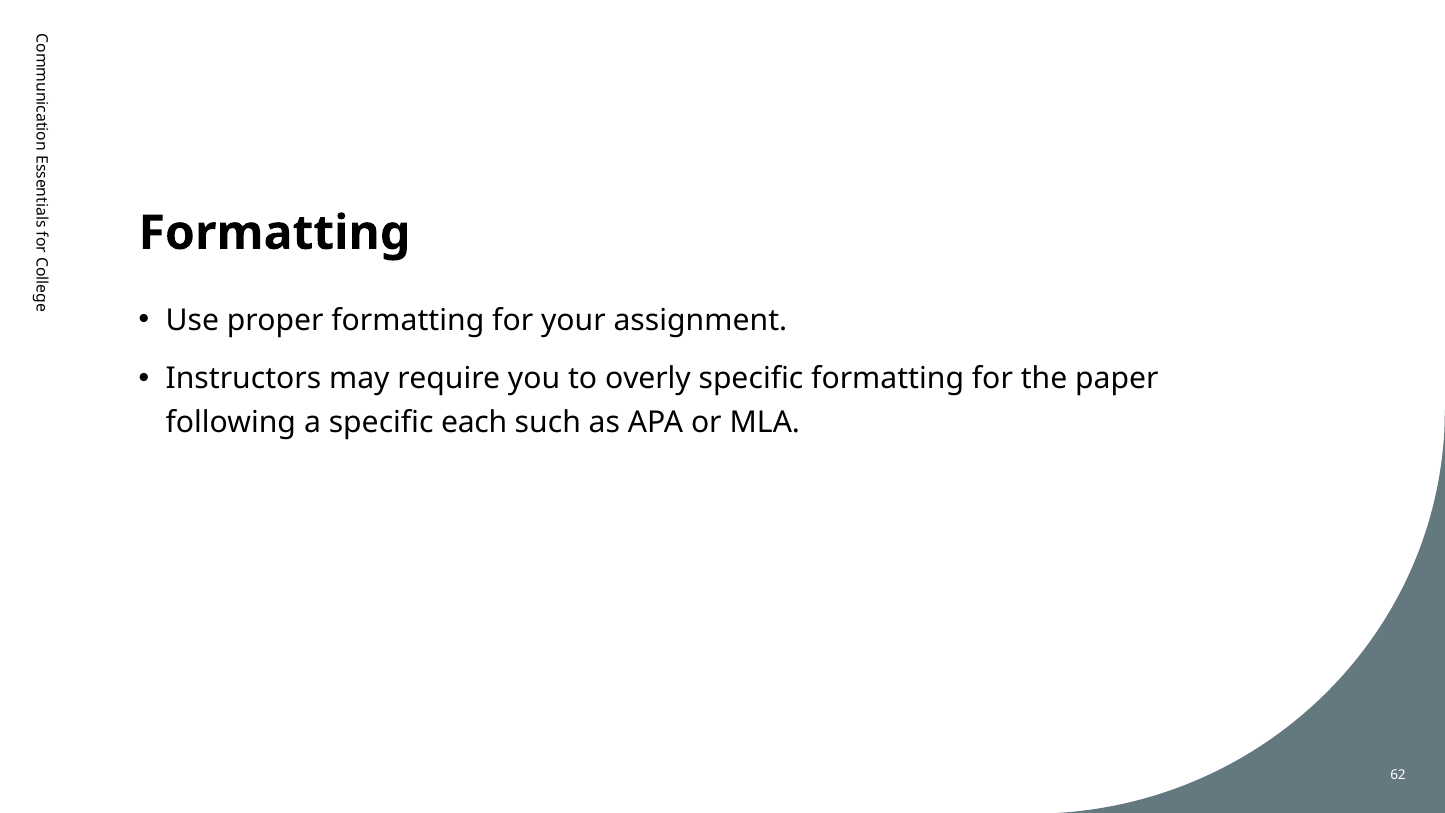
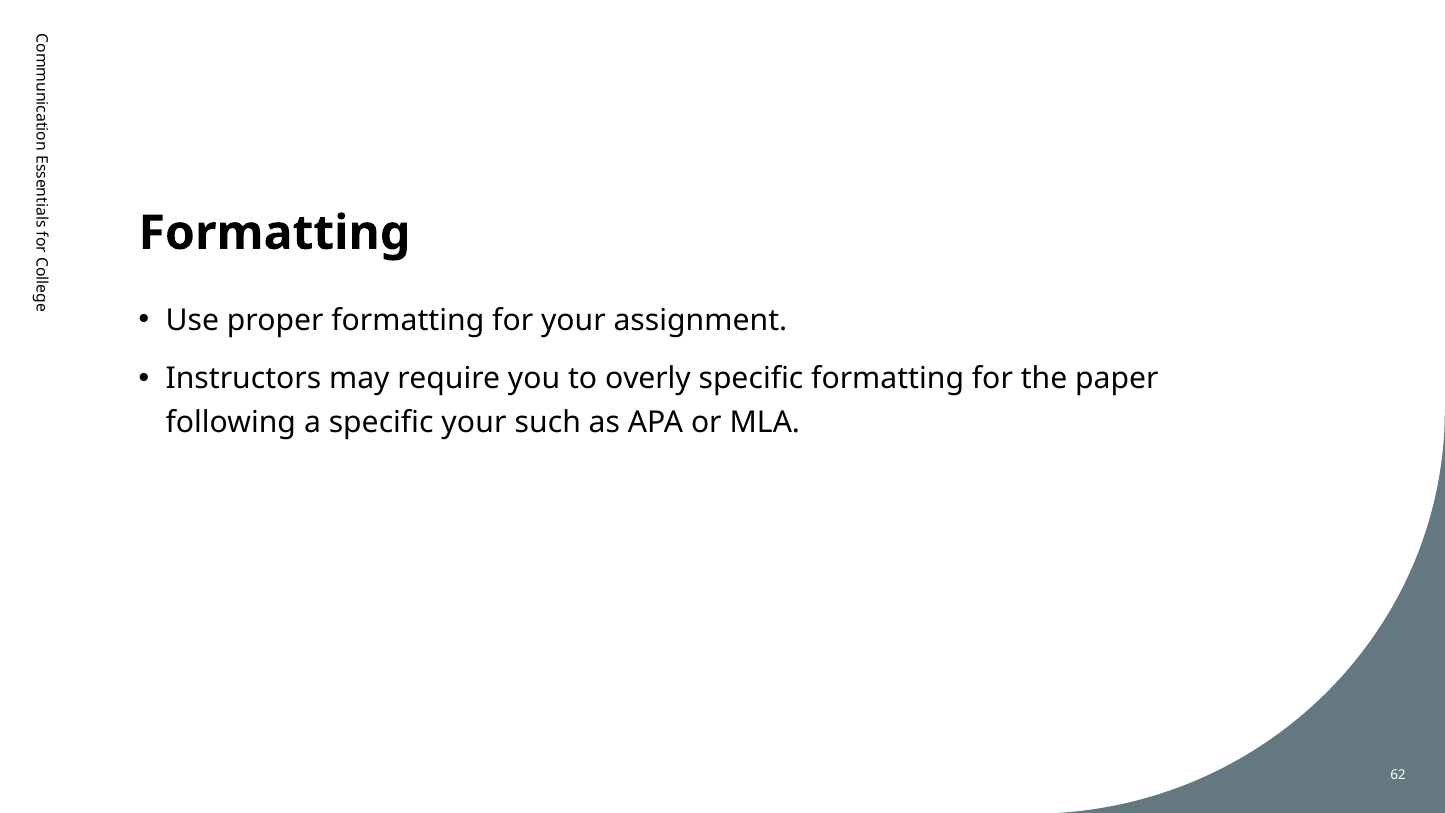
specific each: each -> your (474, 422)
